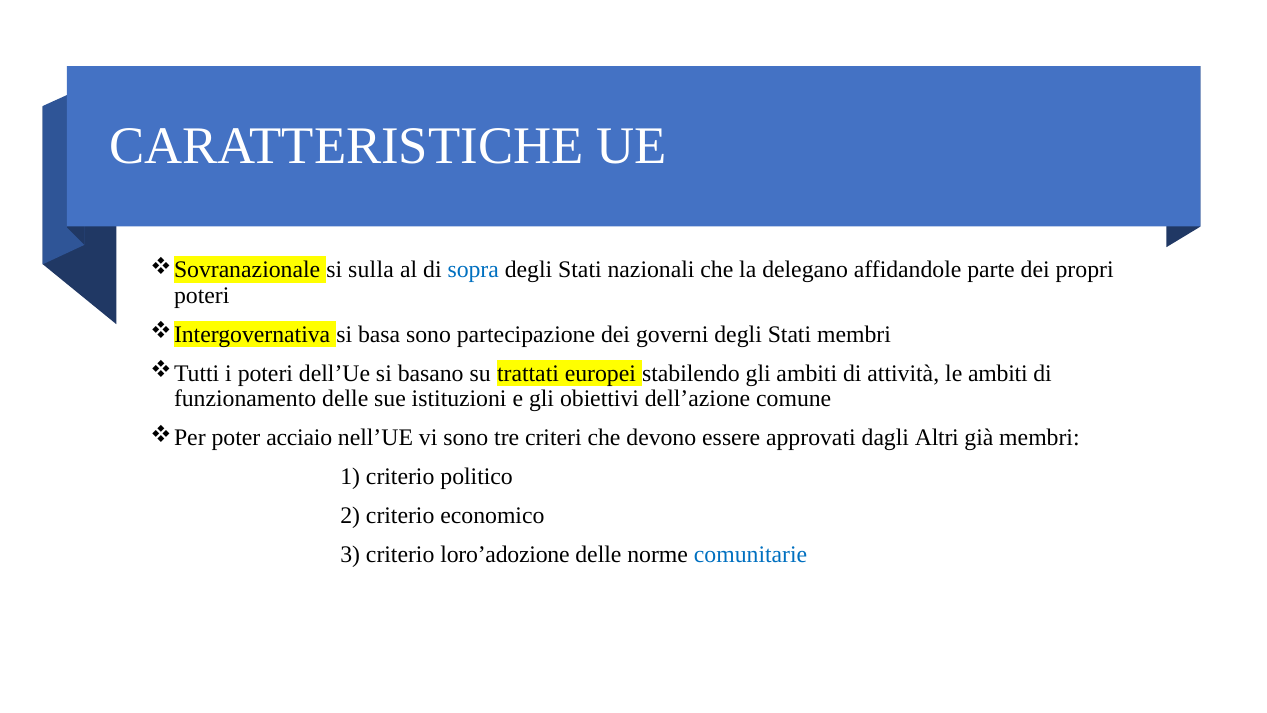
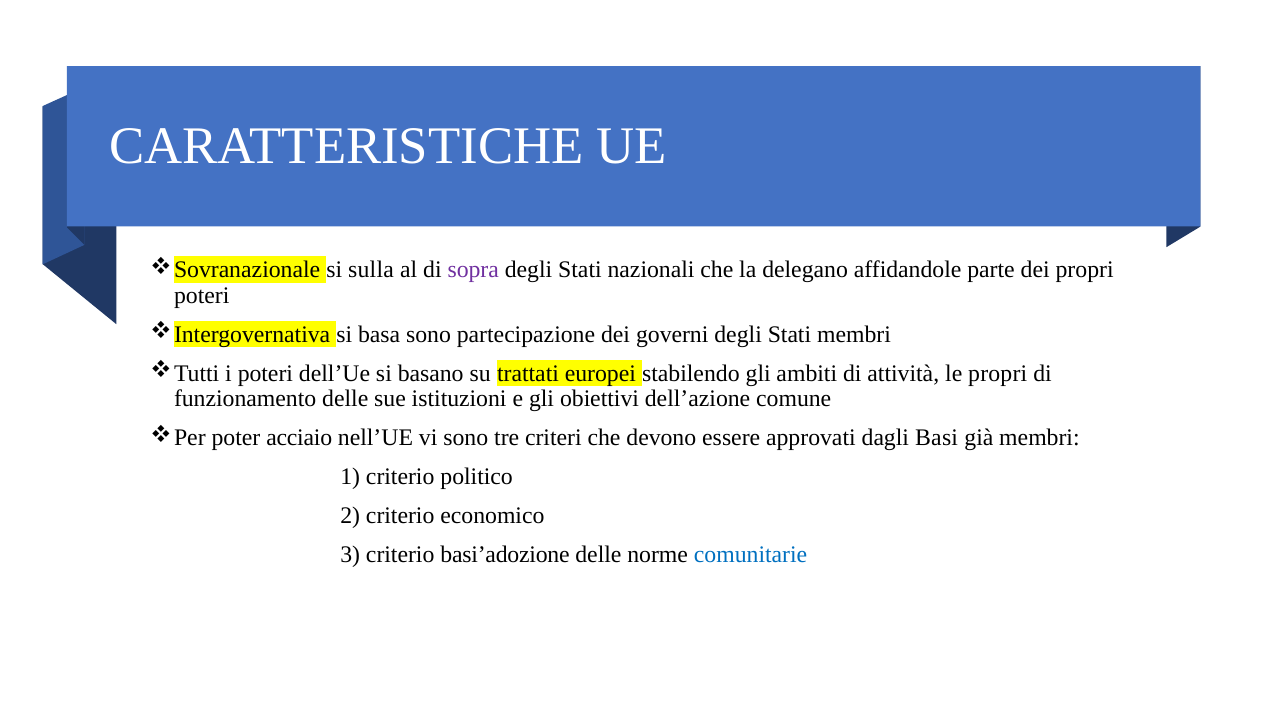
sopra colour: blue -> purple (473, 270)
le ambiti: ambiti -> propri (998, 373)
Altri: Altri -> Basi (937, 438)
loro’adozione: loro’adozione -> basi’adozione (505, 554)
